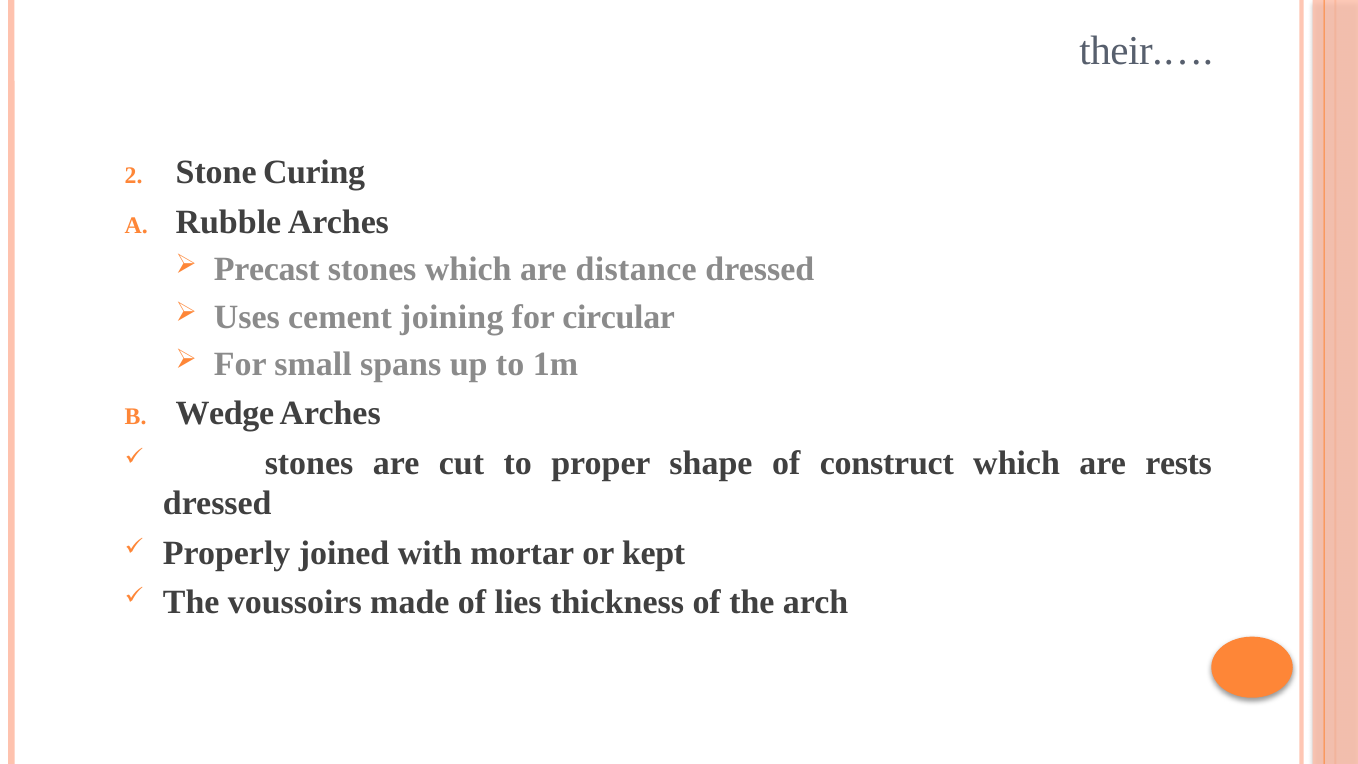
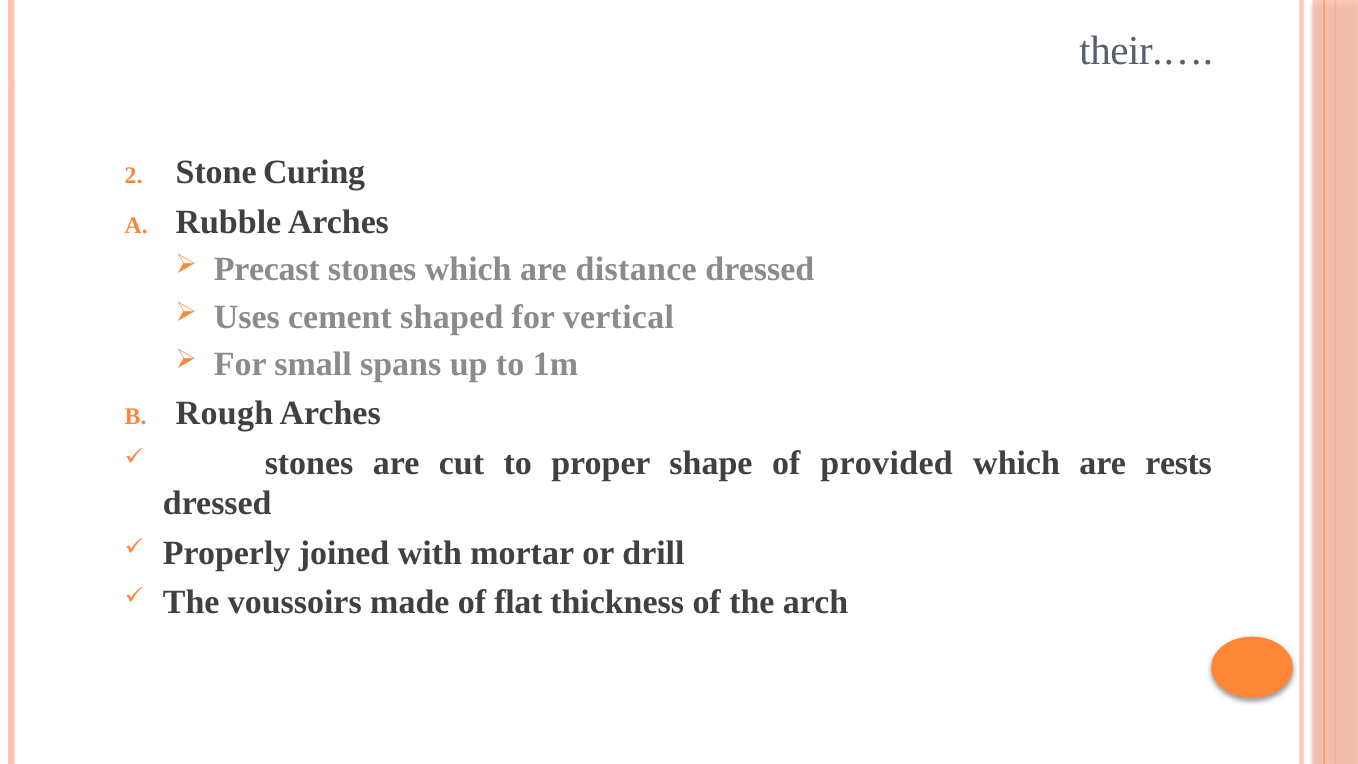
joining: joining -> shaped (452, 317)
circular: circular -> vertical (618, 317)
Wedge: Wedge -> Rough (225, 414)
construct: construct -> provided (887, 463)
kept: kept -> drill (653, 553)
lies: lies -> flat (518, 602)
